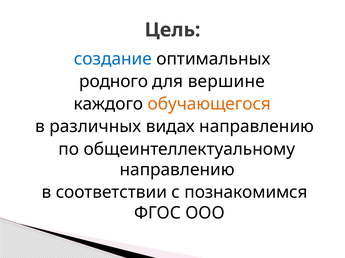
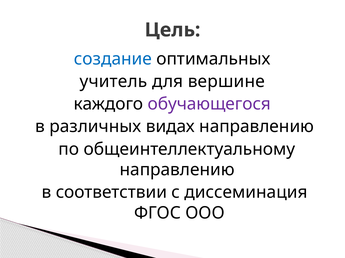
родного: родного -> учитель (113, 82)
обучающегося colour: orange -> purple (209, 104)
познакомимся: познакомимся -> диссеминация (246, 193)
